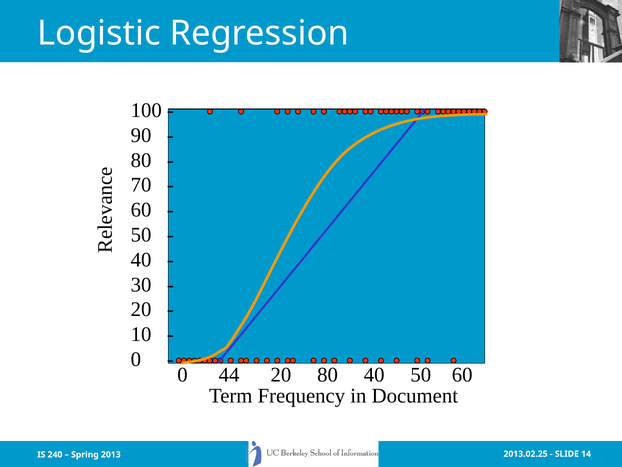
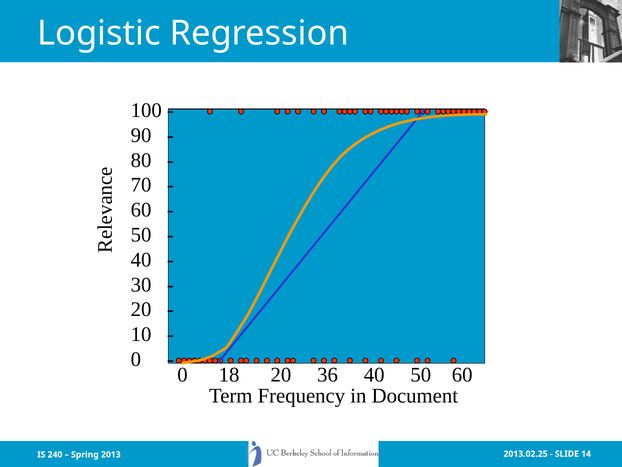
44: 44 -> 18 (229, 375)
20 80: 80 -> 36 (328, 375)
